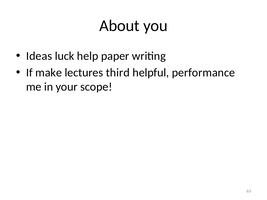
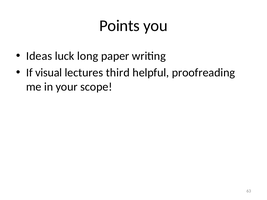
About: About -> Points (119, 26)
help: help -> long (88, 56)
make: make -> visual (49, 73)
performance: performance -> proofreading (203, 73)
